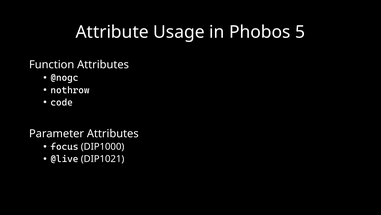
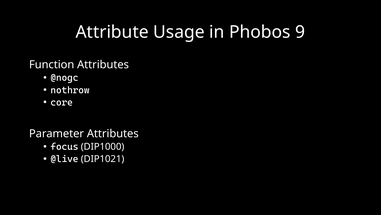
5: 5 -> 9 (300, 32)
code: code -> core (62, 102)
